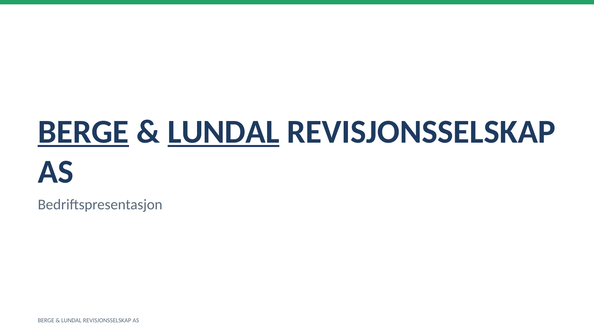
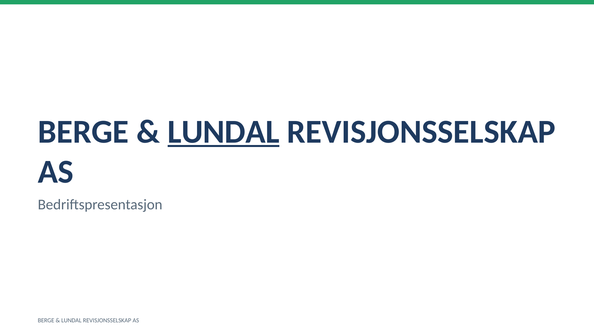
BERGE underline: present -> none (83, 132)
